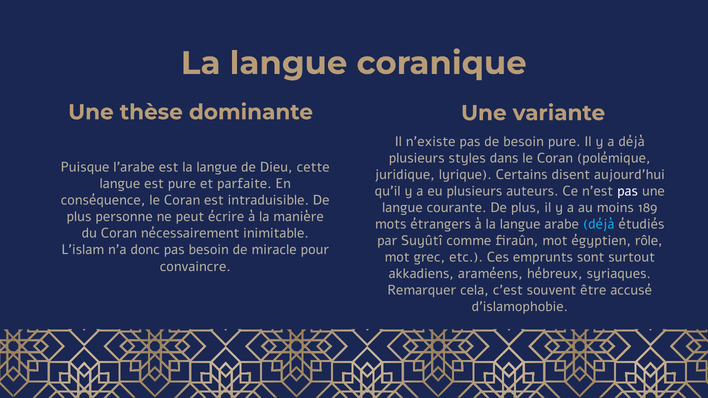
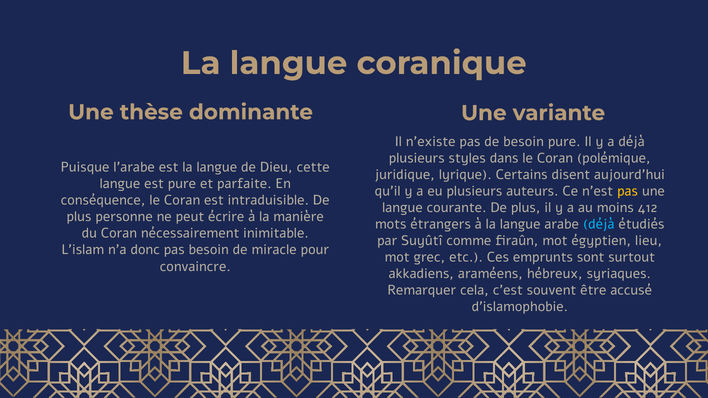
pas colour: white -> yellow (628, 191)
189: 189 -> 412 (648, 208)
rôle: rôle -> lieu (649, 241)
